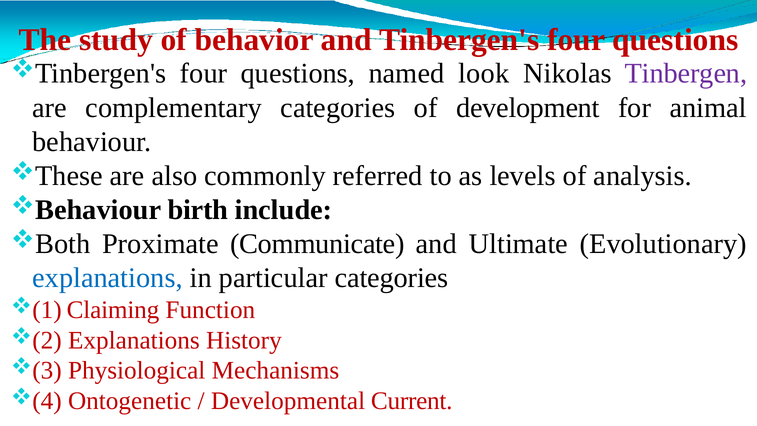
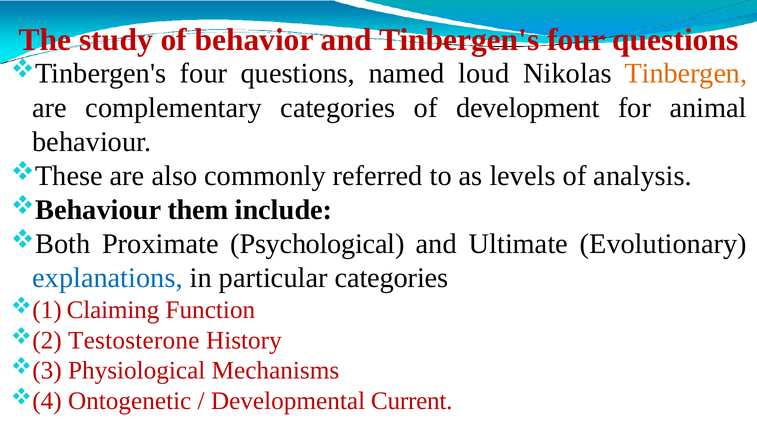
look: look -> loud (484, 74)
Tinbergen colour: purple -> orange (686, 74)
birth: birth -> them (198, 210)
Communicate: Communicate -> Psychological (317, 244)
Explanations: Explanations -> Testosterone (134, 340)
